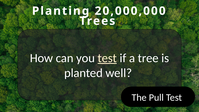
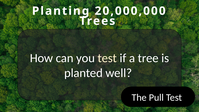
test underline: present -> none (107, 58)
